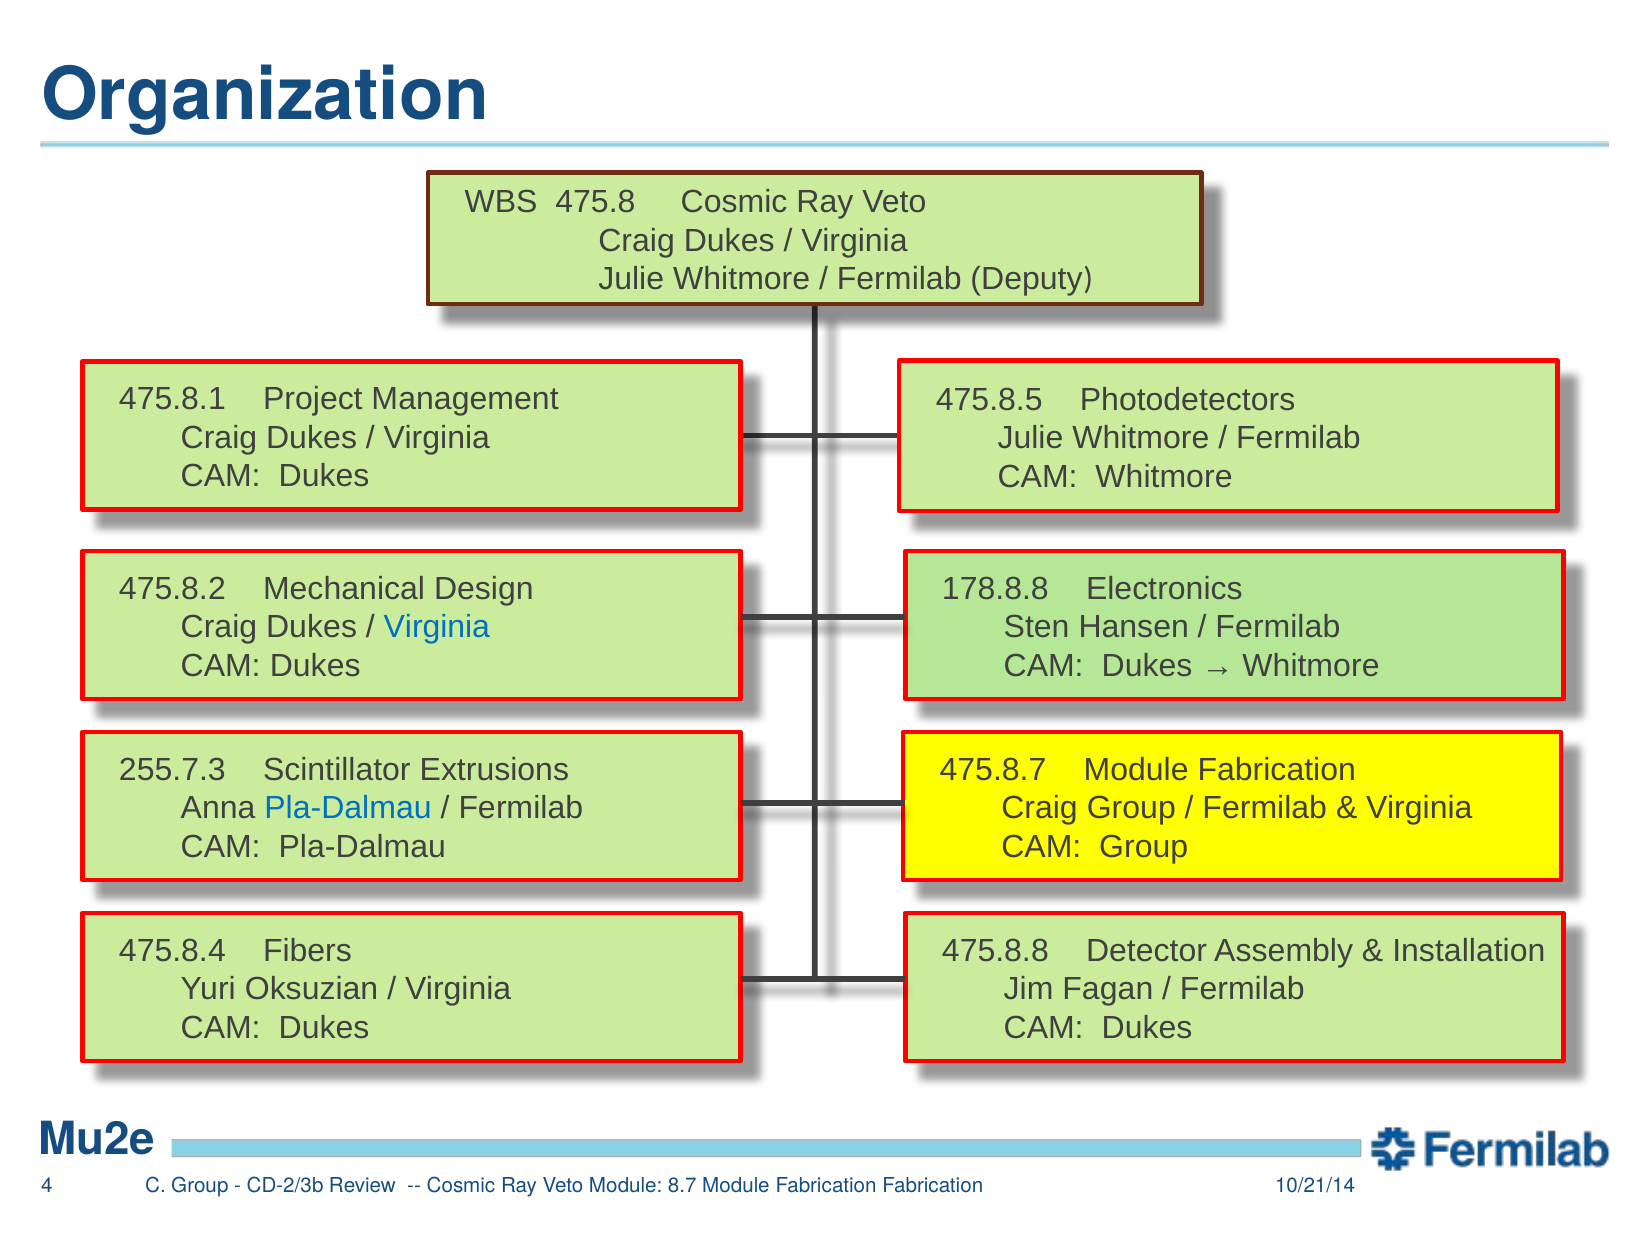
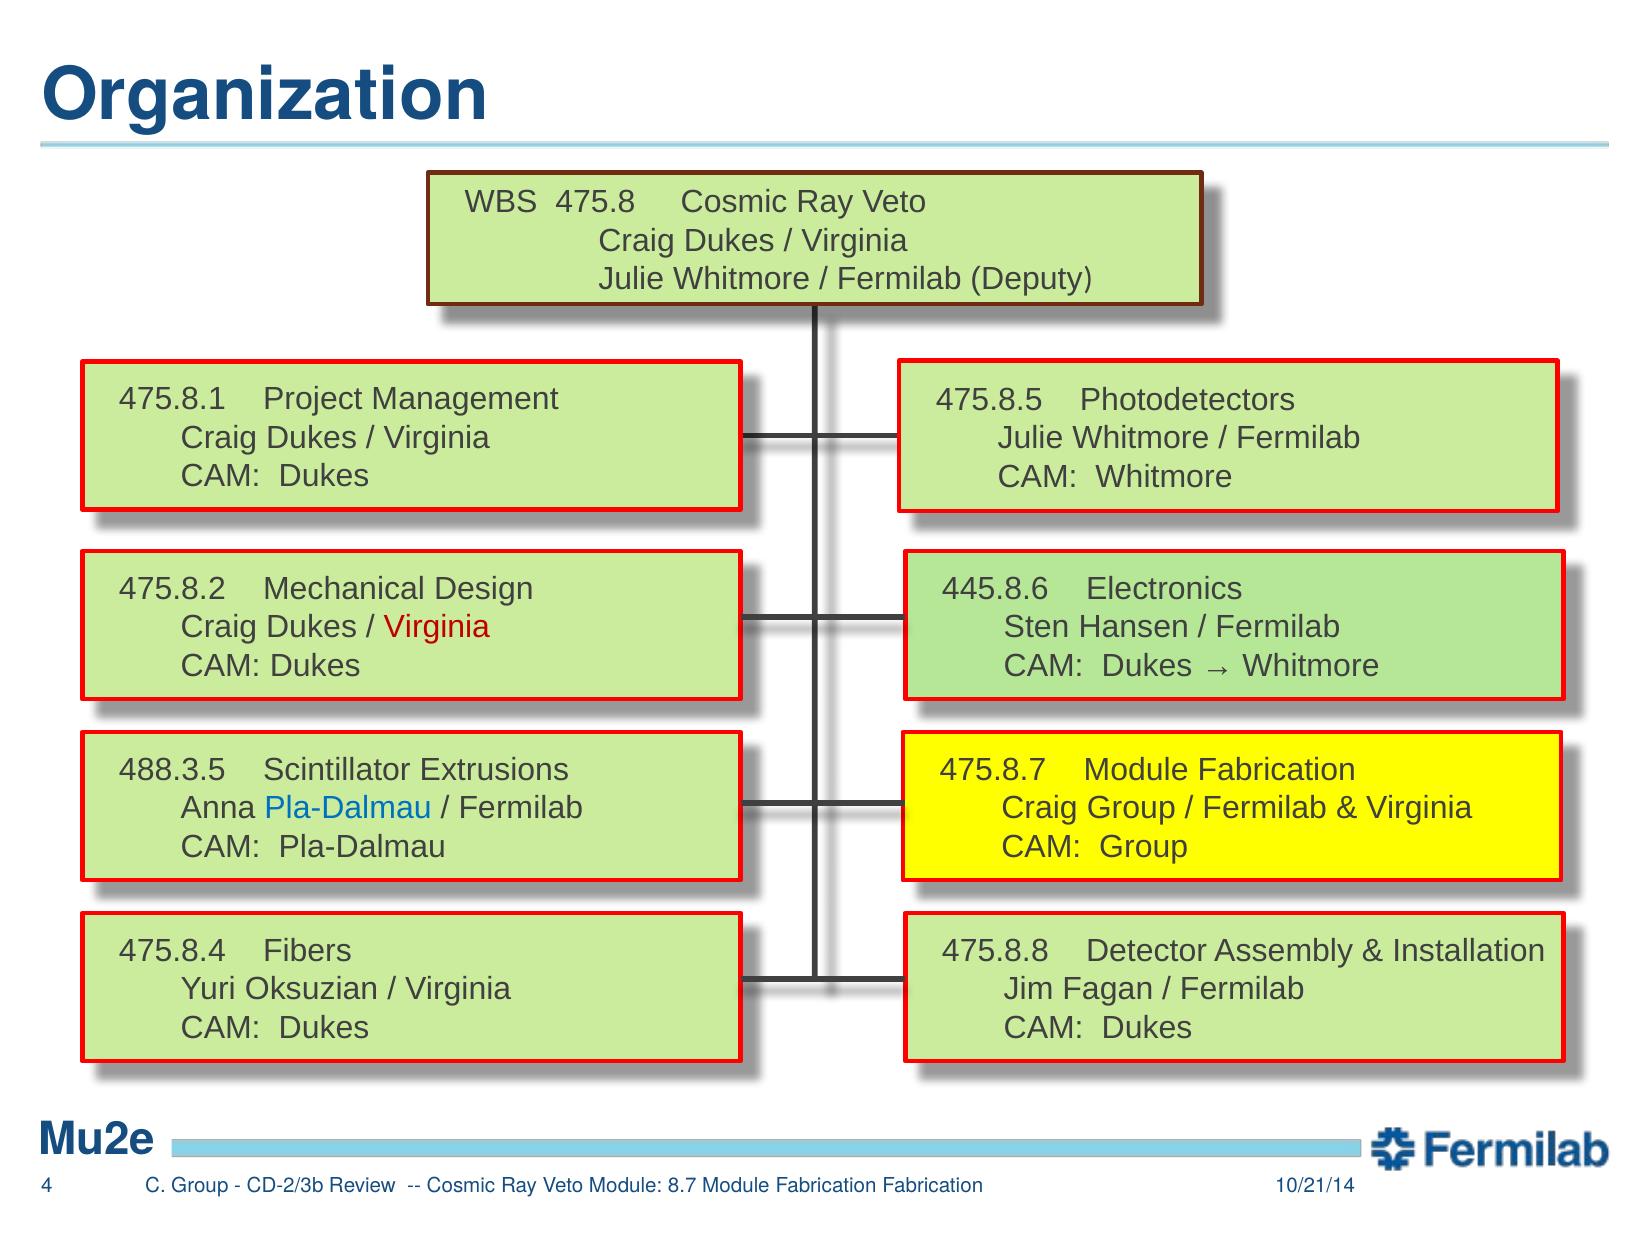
178.8.8: 178.8.8 -> 445.8.6 (995, 589)
Virginia colour: blue -> red (437, 628)
255.7.3: 255.7.3 -> 488.3.5 (172, 770)
